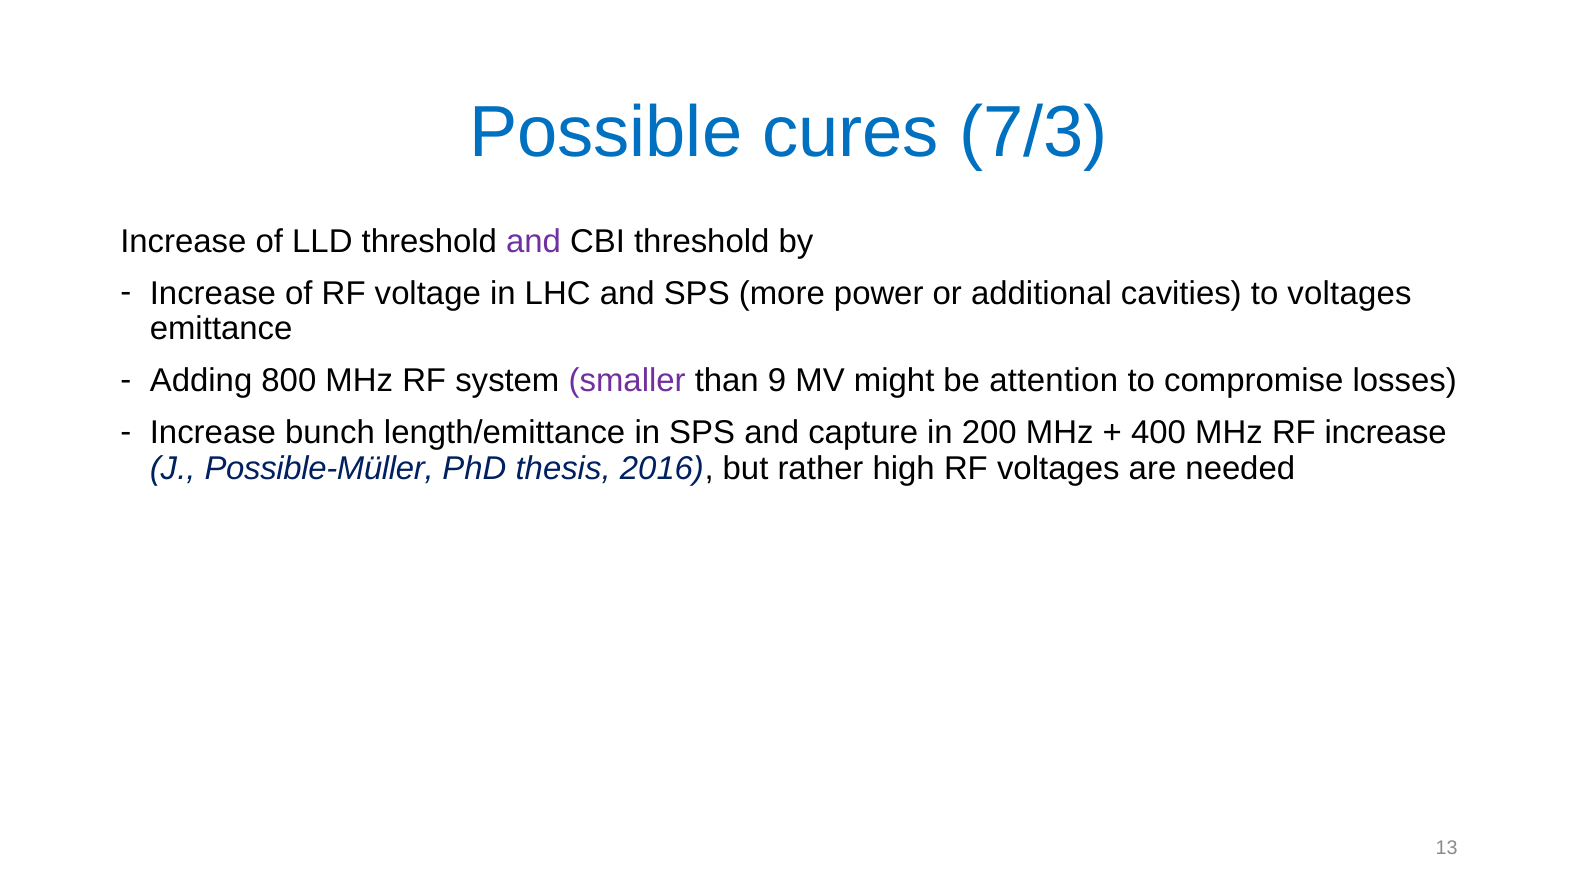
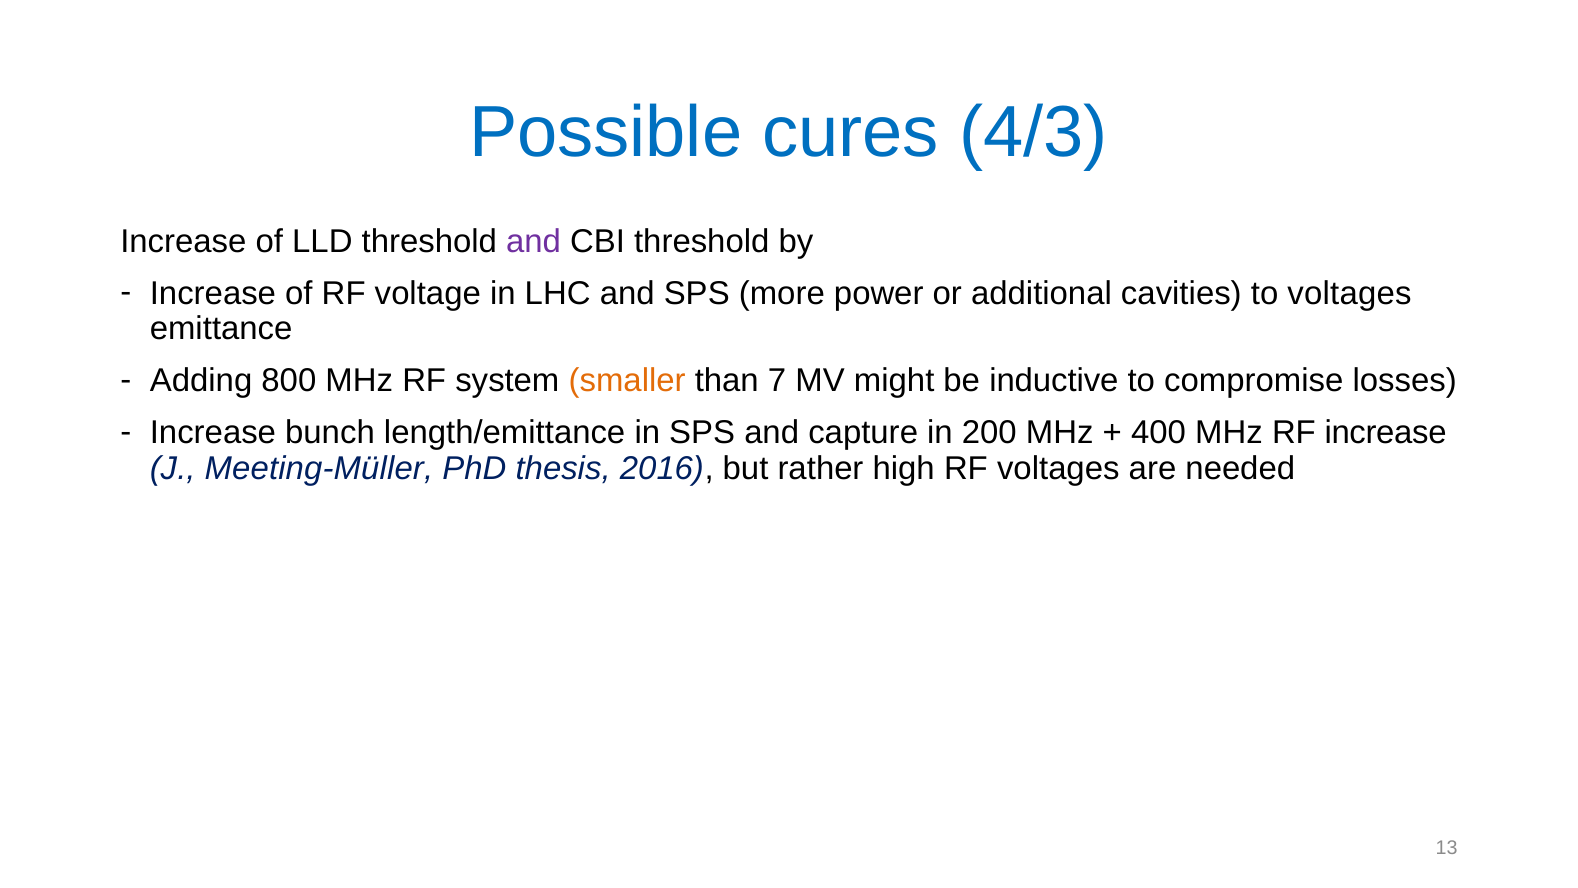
7/3: 7/3 -> 4/3 (1033, 133)
smaller colour: purple -> orange (627, 381)
9: 9 -> 7 (777, 381)
attention: attention -> inductive (1054, 381)
Possible-Müller: Possible-Müller -> Meeting-Müller (319, 468)
